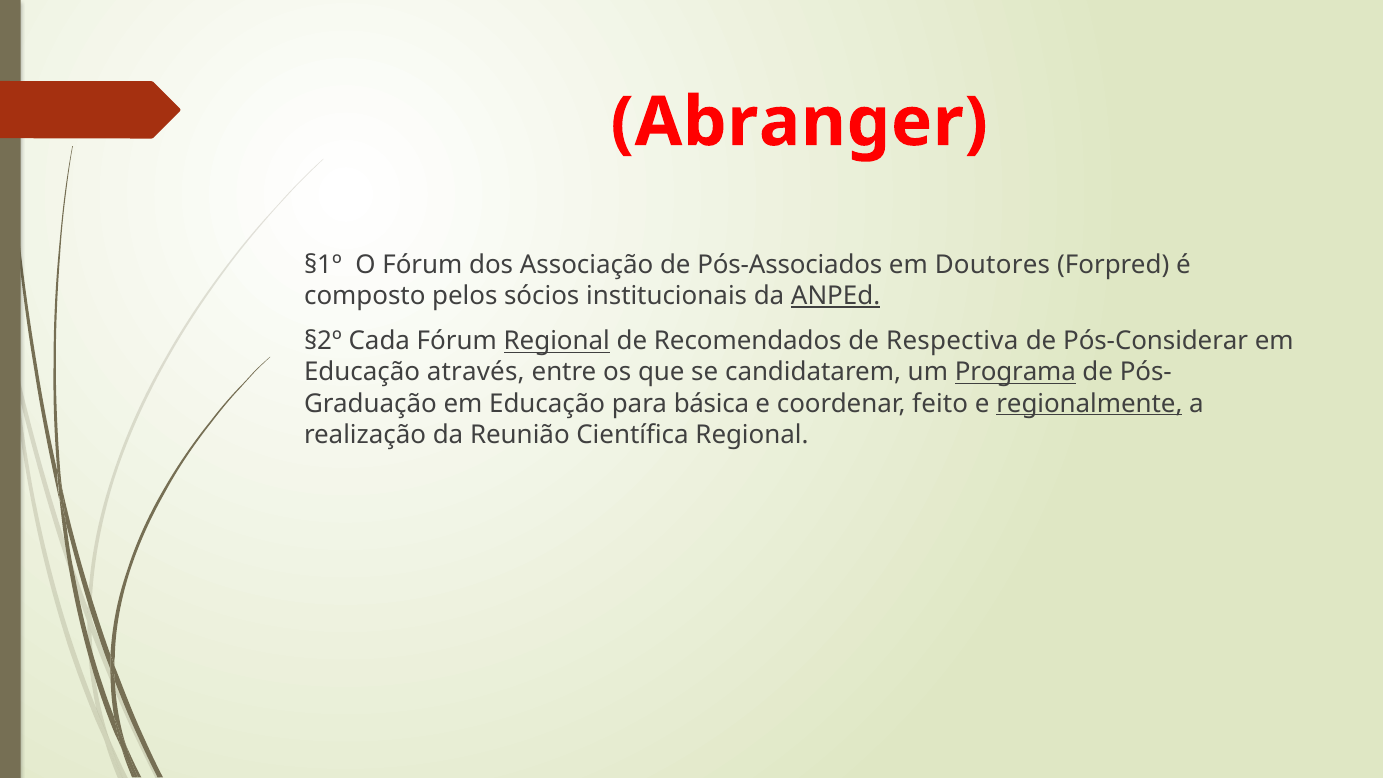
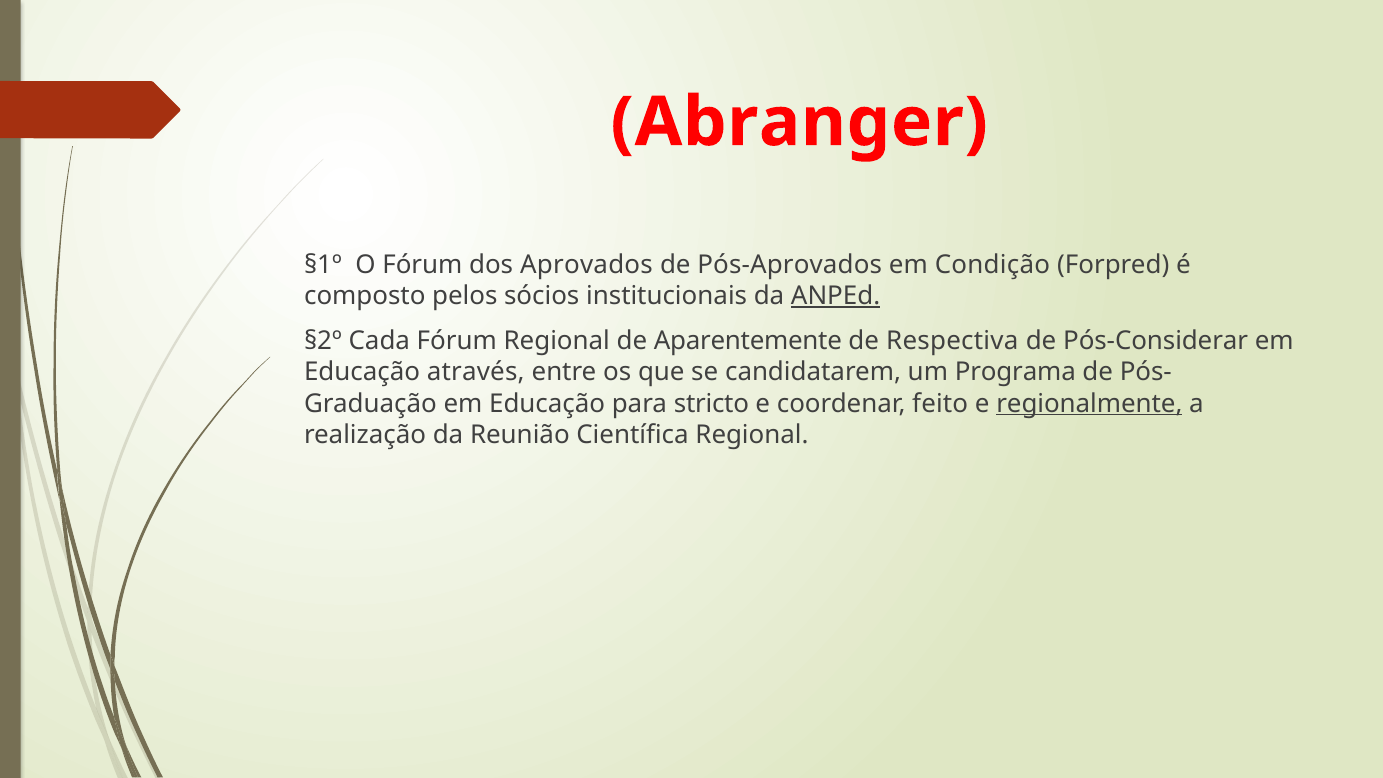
Associação: Associação -> Aprovados (586, 265)
Pós-Associados: Pós-Associados -> Pós-Aprovados (790, 265)
Doutores: Doutores -> Condição (992, 265)
Regional underline: present -> none (557, 341)
Recomendados: Recomendados -> Aparentemente (748, 341)
Programa underline: present -> none (1015, 372)
básica: básica -> stricto (711, 403)
